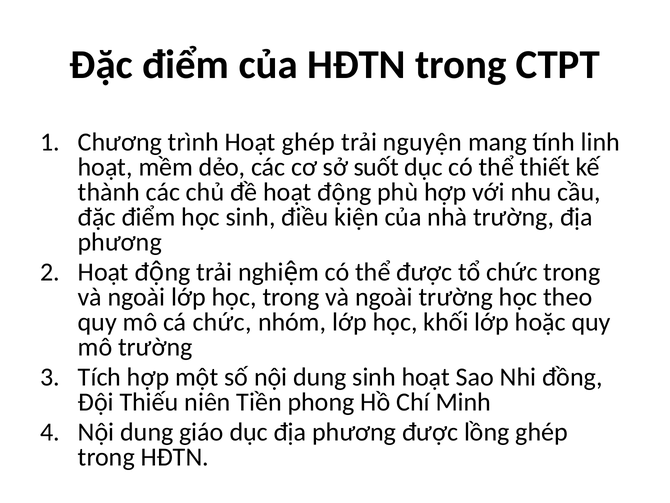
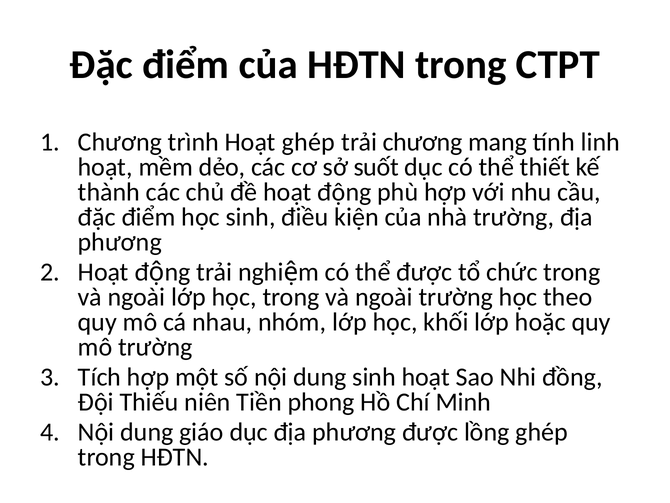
trải nguyện: nguyện -> chương (423, 142)
cá chức: chức -> nhau (222, 322)
